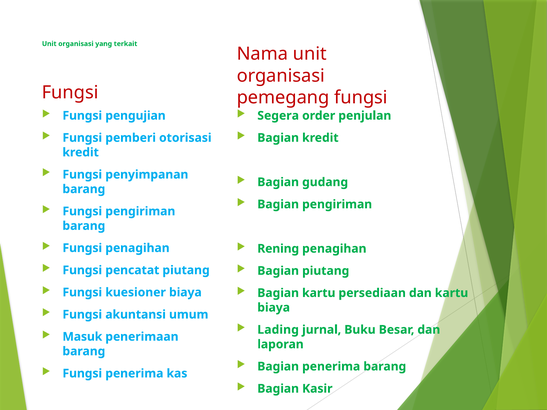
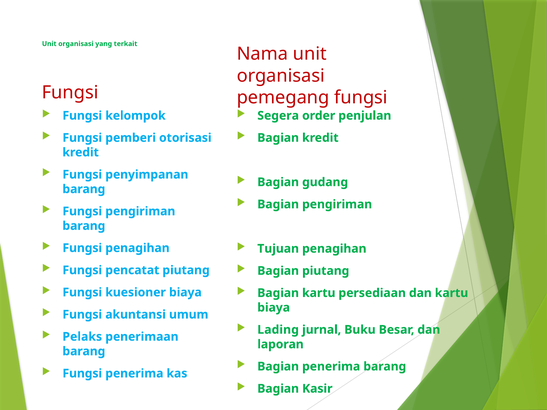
pengujian: pengujian -> kelompok (135, 116)
Rening: Rening -> Tujuan (278, 249)
Masuk: Masuk -> Pelaks (82, 337)
